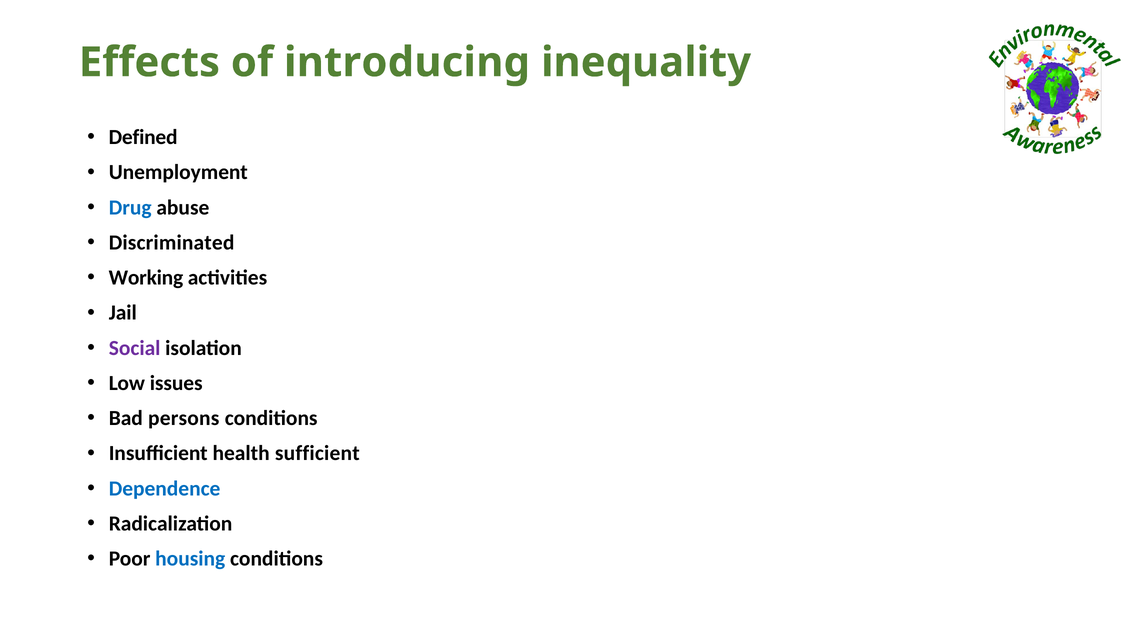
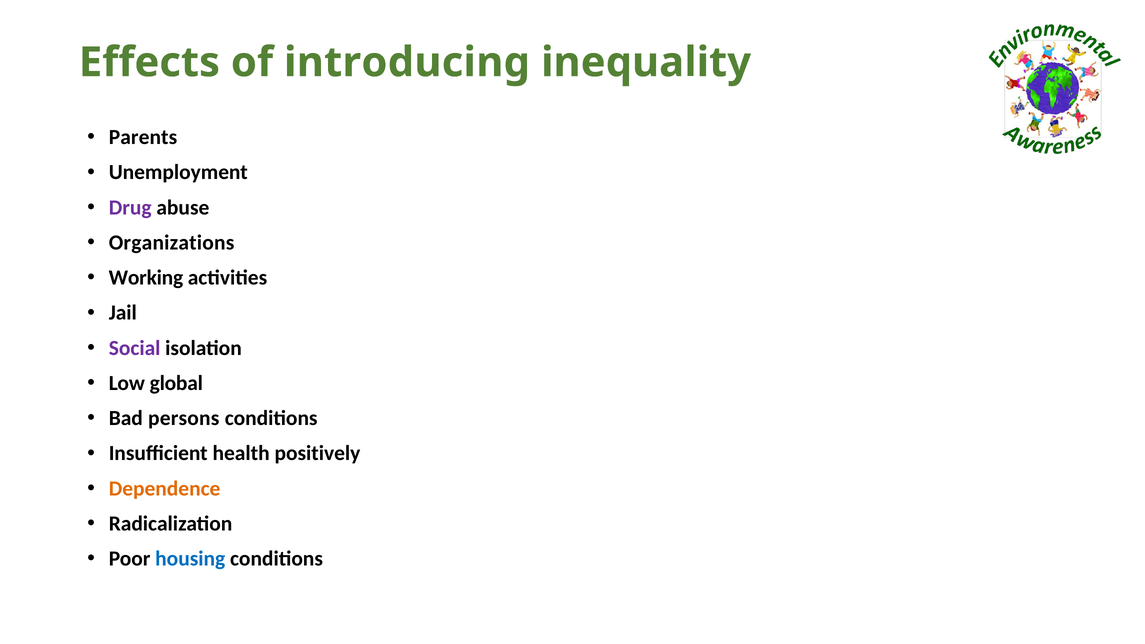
Defined: Defined -> Parents (143, 137)
Drug colour: blue -> purple (130, 207)
Discriminated: Discriminated -> Organizations (172, 243)
issues: issues -> global (176, 383)
sufficient: sufficient -> positively (317, 453)
Dependence colour: blue -> orange (165, 488)
